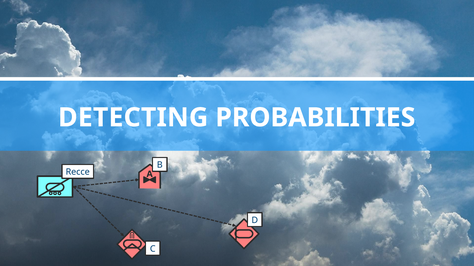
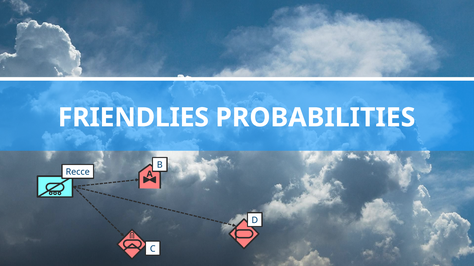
DETECTING: DETECTING -> FRIENDLIES (133, 118)
